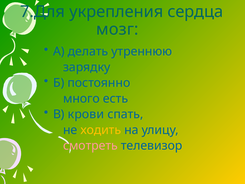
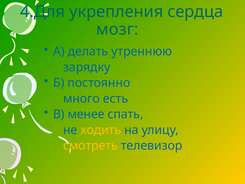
7.Для: 7.Для -> 4.Для (43, 12)
крови: крови -> менее (86, 114)
смотреть colour: pink -> yellow (90, 146)
